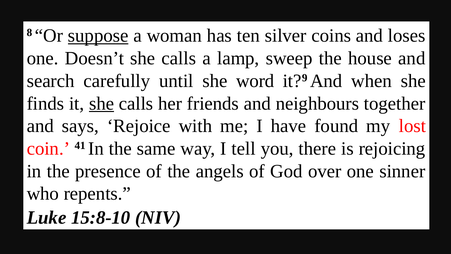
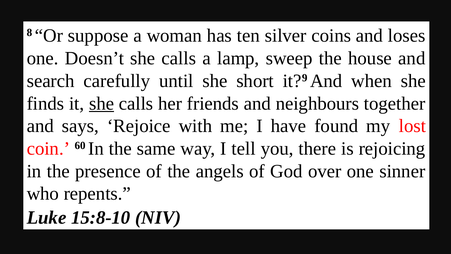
suppose underline: present -> none (98, 36)
word: word -> short (255, 81)
41: 41 -> 60 (80, 145)
